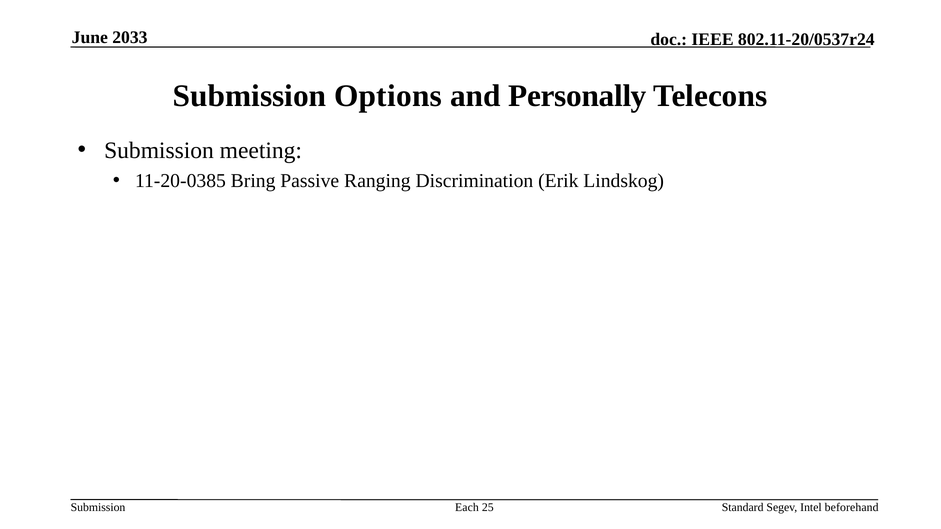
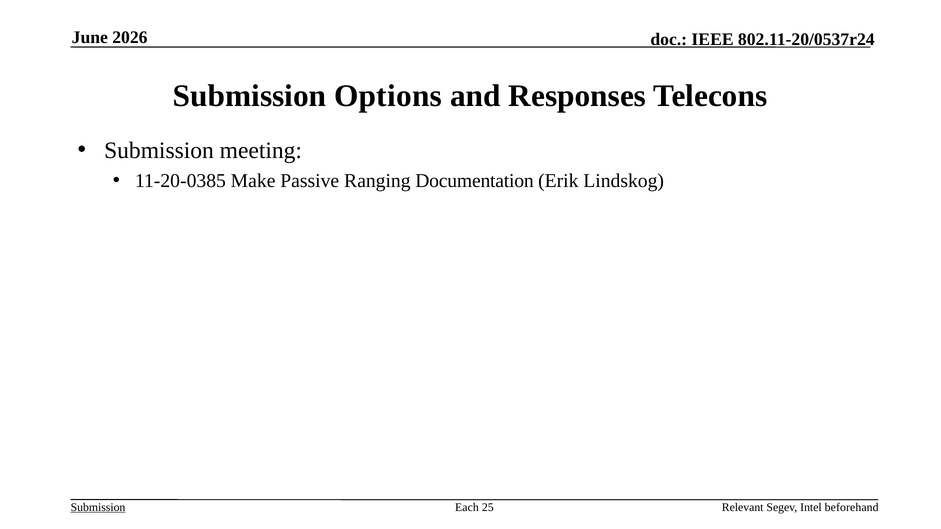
2033: 2033 -> 2026 (130, 37)
Personally: Personally -> Responses (577, 96)
Bring: Bring -> Make (253, 181)
Discrimination: Discrimination -> Documentation (475, 181)
Submission underline: none -> present (98, 508)
Standard: Standard -> Relevant (743, 508)
